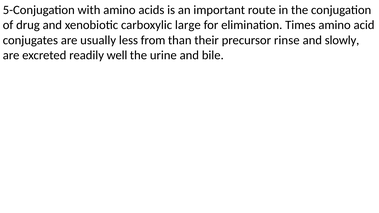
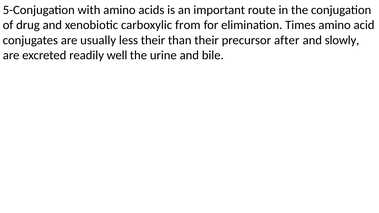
large: large -> from (188, 25)
less from: from -> their (153, 40)
rinse: rinse -> after (287, 40)
